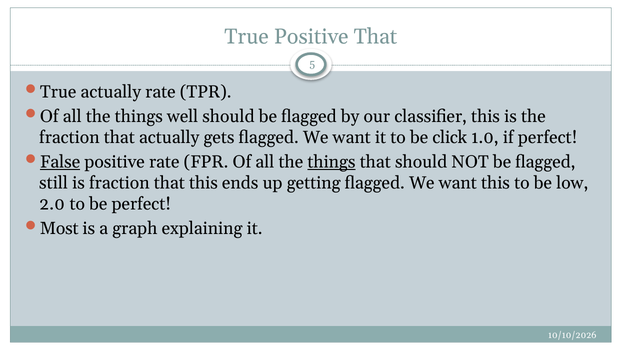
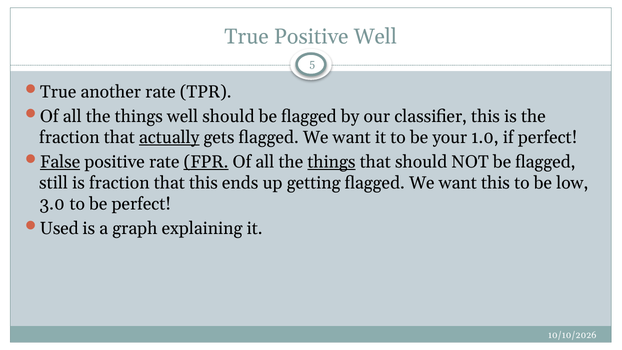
Positive That: That -> Well (375, 37)
True actually: actually -> another (111, 92)
actually underline: none -> present (169, 137)
click: click -> your (450, 137)
FPR underline: none -> present (206, 162)
2.0: 2.0 -> 3.0 (52, 204)
Most: Most -> Used (59, 229)
